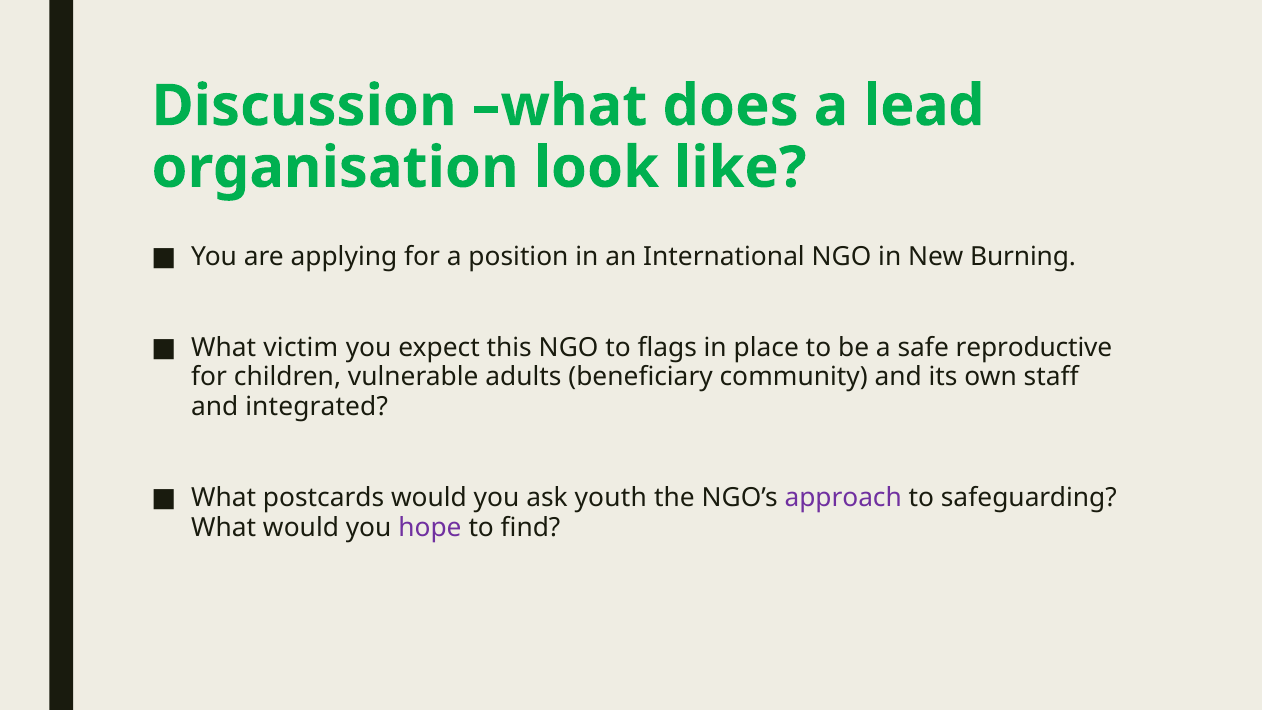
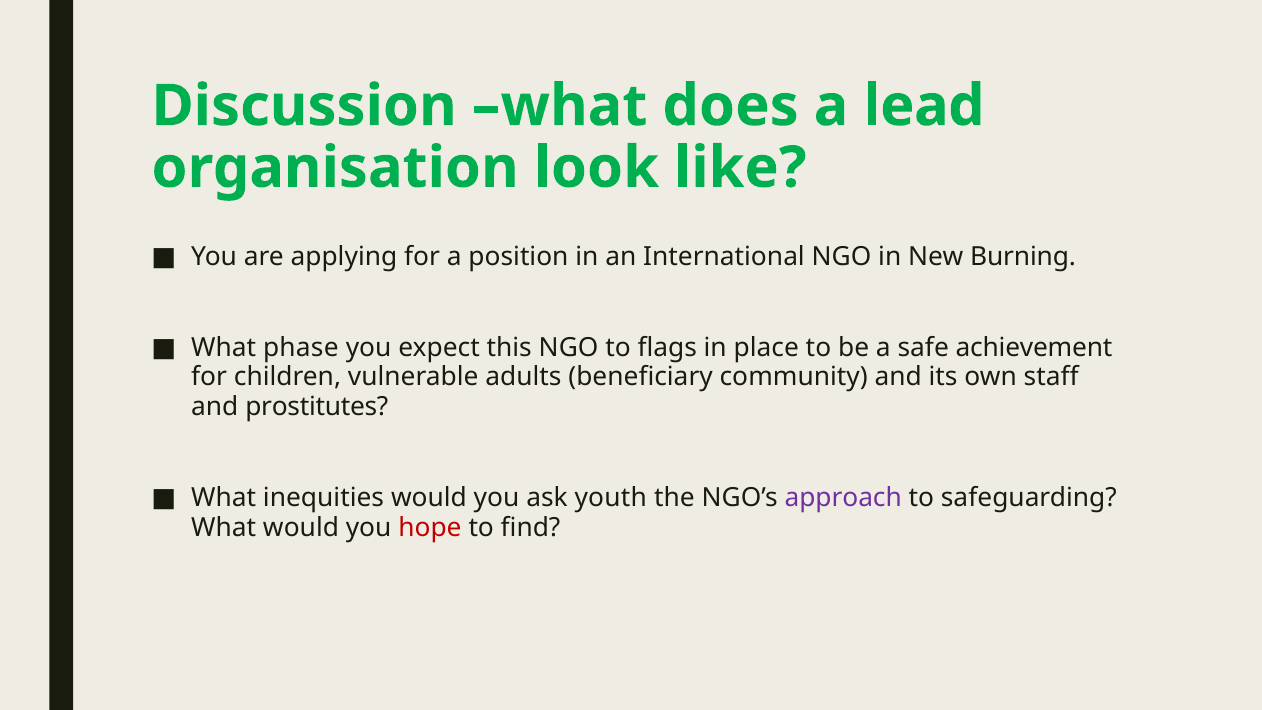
victim: victim -> phase (301, 347)
reproductive: reproductive -> achievement (1034, 347)
integrated: integrated -> prostitutes (317, 407)
postcards: postcards -> inequities (324, 498)
hope colour: purple -> red (430, 527)
